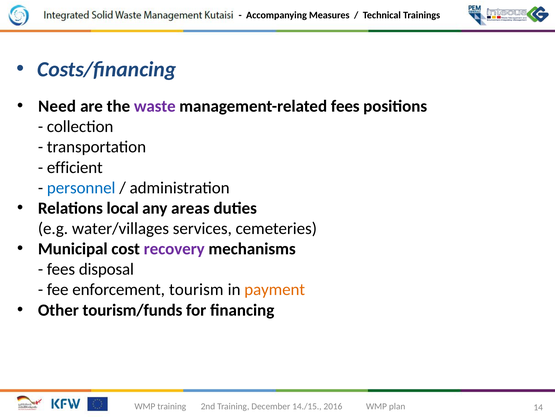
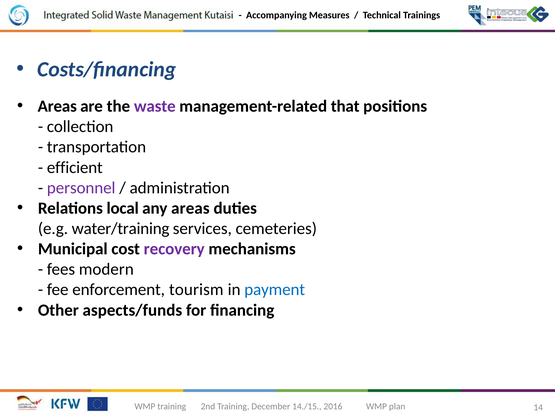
Need: Need -> Areas (57, 106)
management-related fees: fees -> that (345, 106)
personnel colour: blue -> purple (81, 187)
water/villages: water/villages -> water/training (121, 228)
disposal: disposal -> modern (106, 269)
payment colour: orange -> blue (275, 289)
tourism/funds: tourism/funds -> aspects/funds (132, 310)
